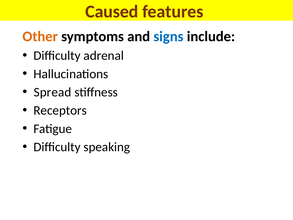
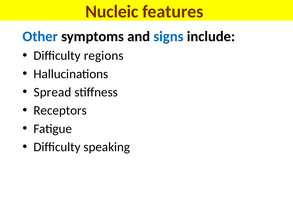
Caused: Caused -> Nucleic (112, 12)
Other colour: orange -> blue (40, 36)
adrenal: adrenal -> regions (104, 56)
